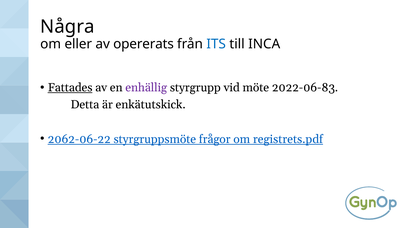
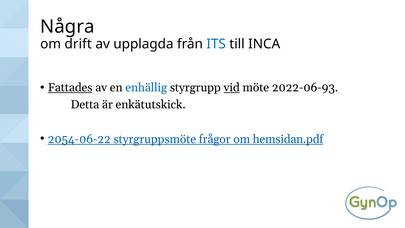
eller: eller -> drift (78, 44)
opererats: opererats -> upplagda (143, 44)
enhällig colour: purple -> blue (146, 88)
vid underline: none -> present (232, 88)
2022-06-83: 2022-06-83 -> 2022-06-93 (305, 88)
2062-06-22: 2062-06-22 -> 2054-06-22 (79, 139)
registrets.pdf: registrets.pdf -> hemsidan.pdf (288, 139)
